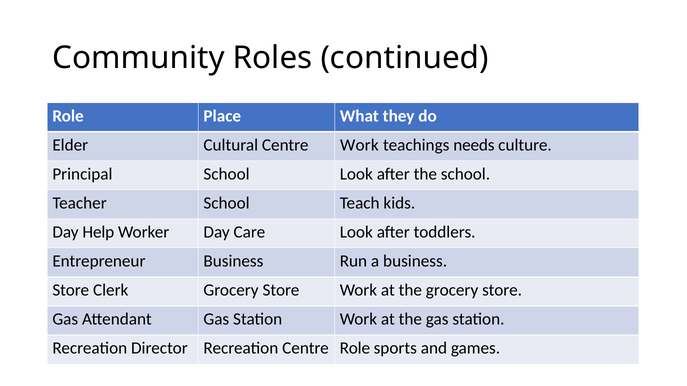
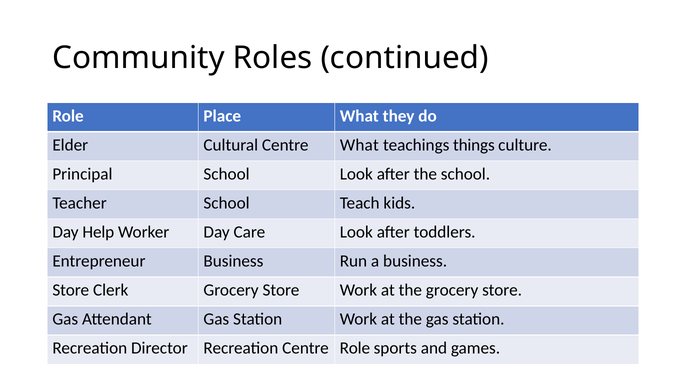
Centre Work: Work -> What (359, 145)
needs: needs -> things (474, 145)
